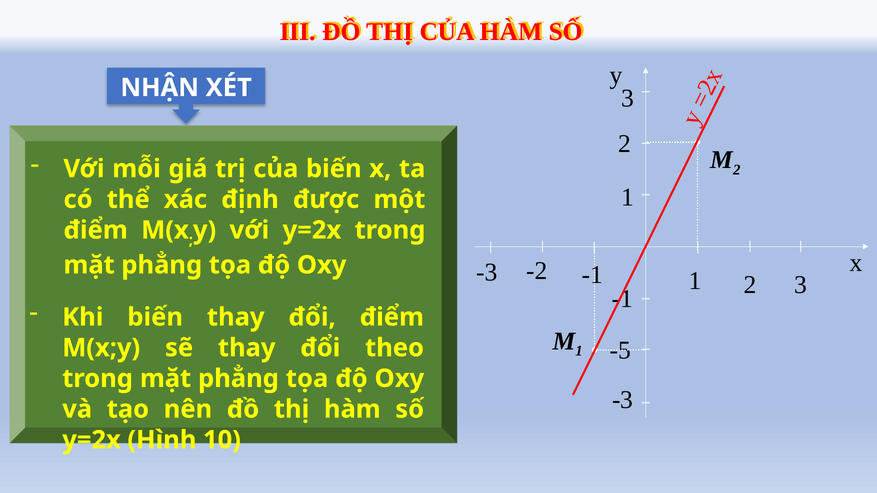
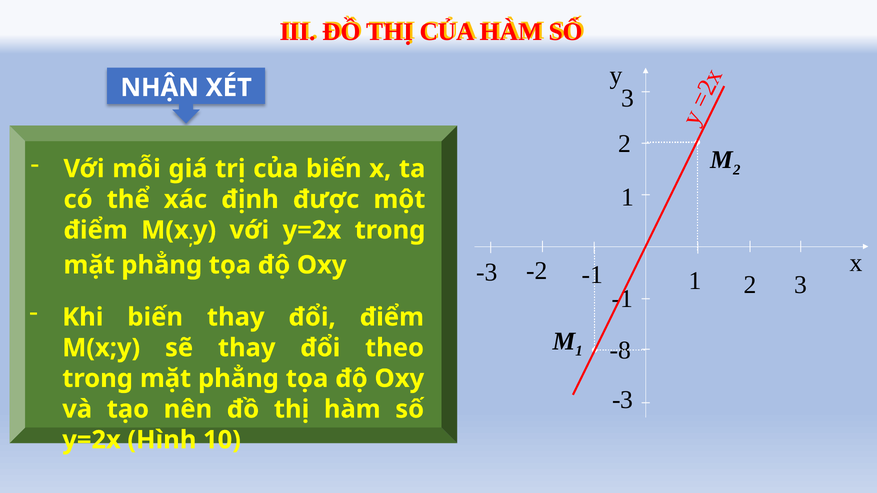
-5: -5 -> -8 (621, 351)
